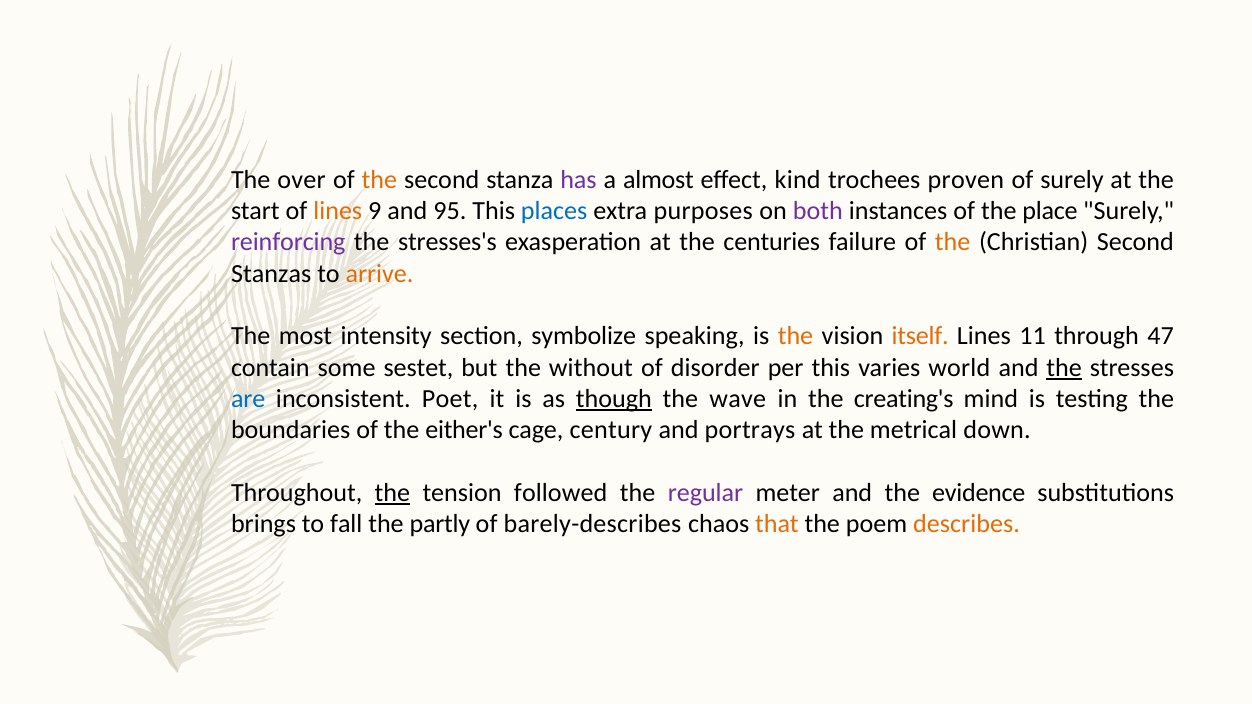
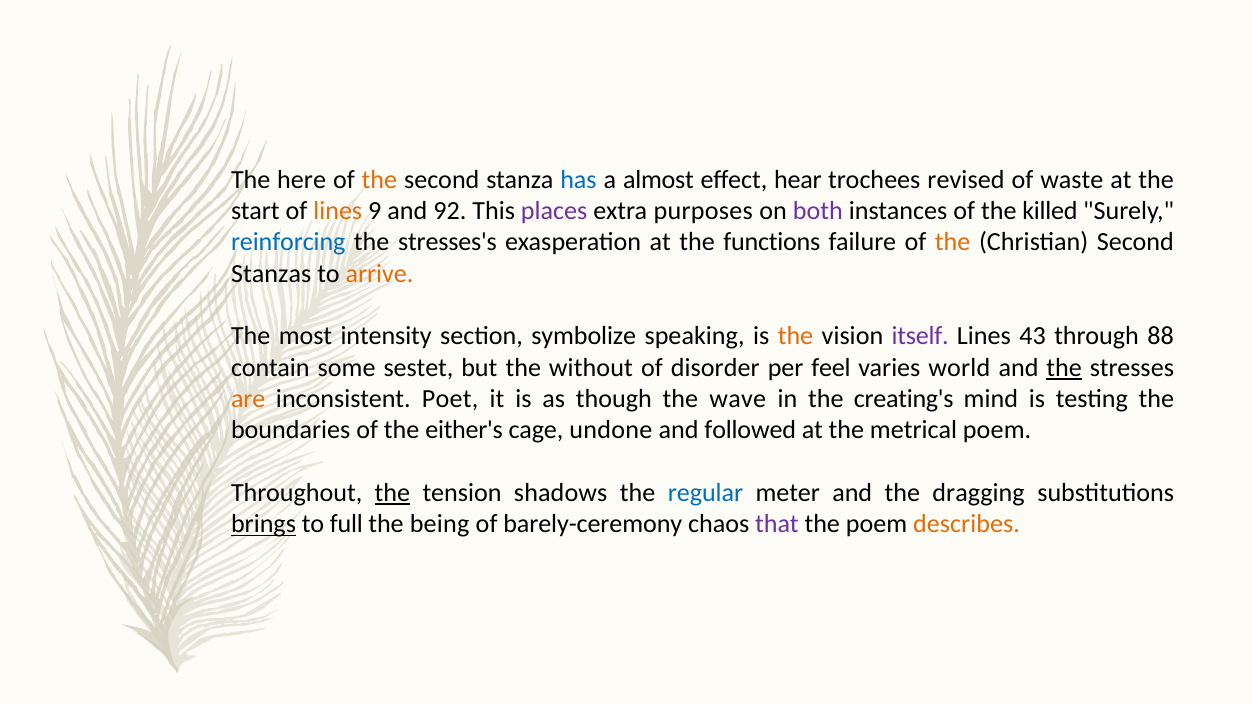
over: over -> here (302, 180)
has colour: purple -> blue (578, 180)
kind: kind -> hear (798, 180)
proven: proven -> revised (966, 180)
of surely: surely -> waste (1072, 180)
95: 95 -> 92 (450, 211)
places colour: blue -> purple (554, 211)
place: place -> killed (1050, 211)
reinforcing colour: purple -> blue (288, 242)
centuries: centuries -> functions (772, 242)
itself colour: orange -> purple (920, 336)
11: 11 -> 43 (1033, 336)
47: 47 -> 88 (1161, 336)
per this: this -> feel (831, 368)
are colour: blue -> orange (248, 399)
though underline: present -> none (614, 399)
century: century -> undone (611, 430)
portrays: portrays -> followed (750, 430)
metrical down: down -> poem (997, 430)
followed: followed -> shadows (561, 493)
regular colour: purple -> blue (705, 493)
evidence: evidence -> dragging (979, 493)
brings underline: none -> present (263, 524)
fall: fall -> full (346, 524)
partly: partly -> being (440, 524)
barely-describes: barely-describes -> barely-ceremony (593, 524)
that colour: orange -> purple (777, 524)
